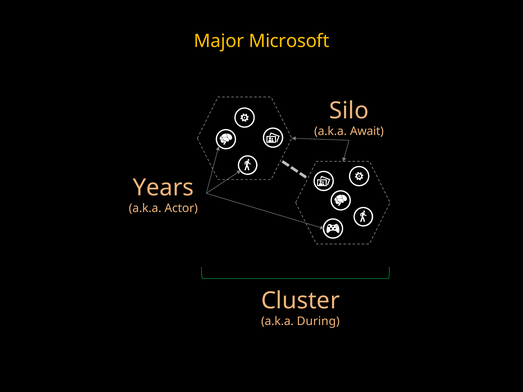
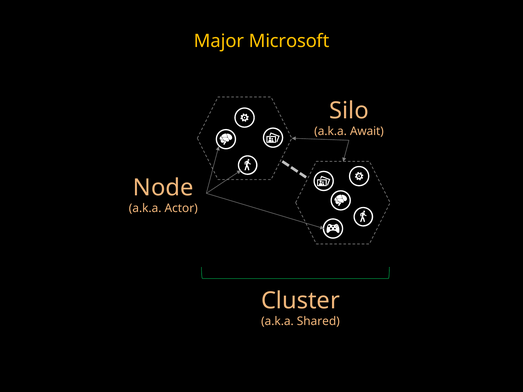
Years: Years -> Node (163, 188)
During: During -> Shared (318, 321)
